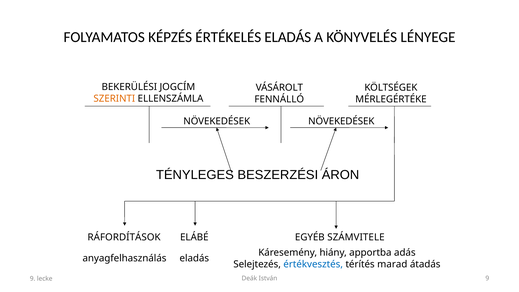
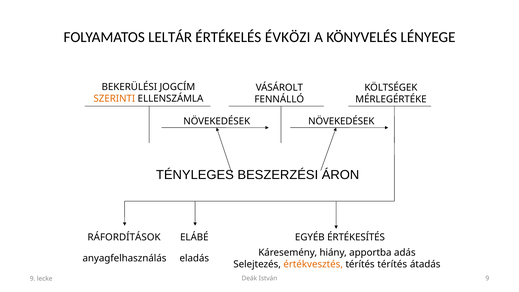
KÉPZÉS: KÉPZÉS -> LELTÁR (170, 37)
ÉRTÉKELÉS ELADÁS: ELADÁS -> ÉVKÖZI (288, 37)
SZÁMVITELE: SZÁMVITELE -> ÉRTÉKESÍTÉS (356, 237)
értékvesztés colour: blue -> orange (313, 264)
térítés marad: marad -> térítés (392, 264)
